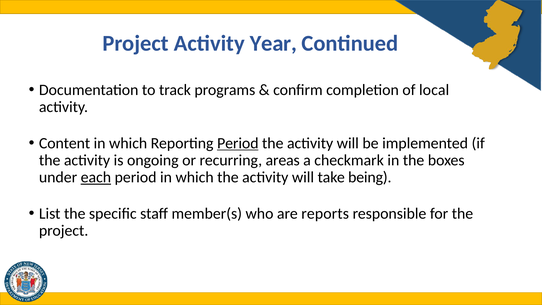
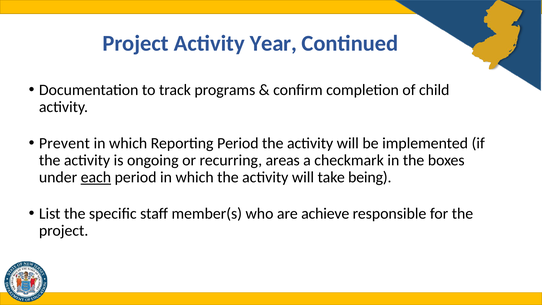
local: local -> child (434, 90)
Content: Content -> Prevent (64, 143)
Period underline: present -> none (238, 143)
reports: reports -> achieve (325, 213)
